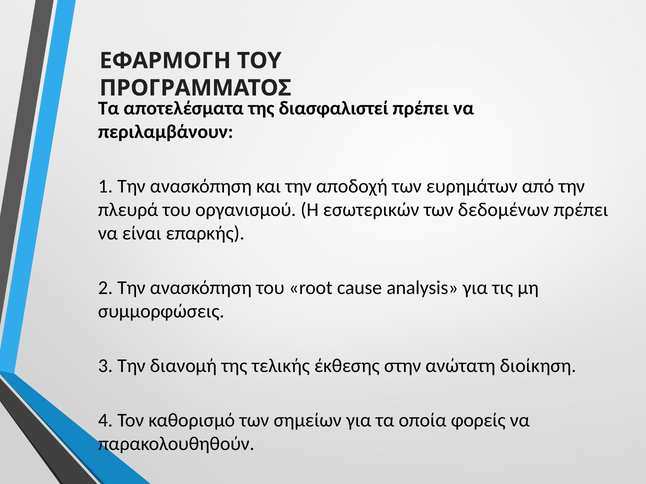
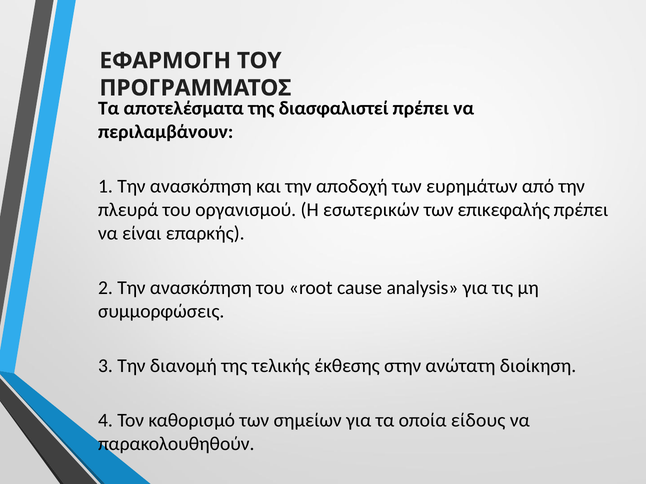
δεδομένων: δεδομένων -> επικεφαλής (504, 210)
φορείς: φορείς -> είδους (478, 421)
